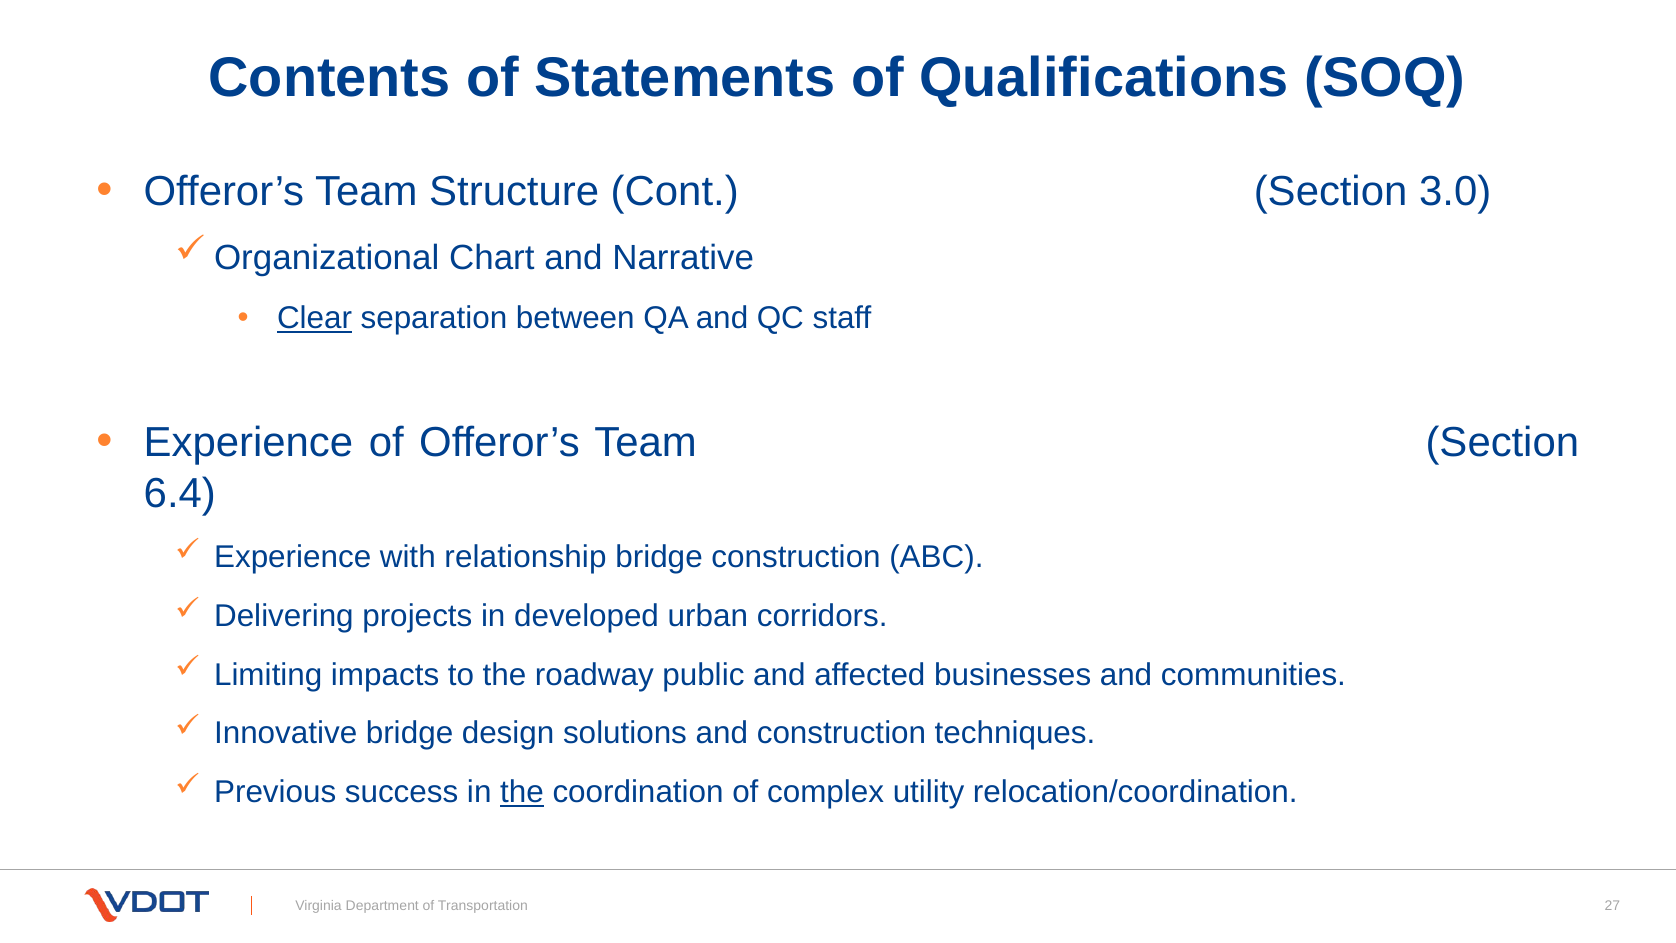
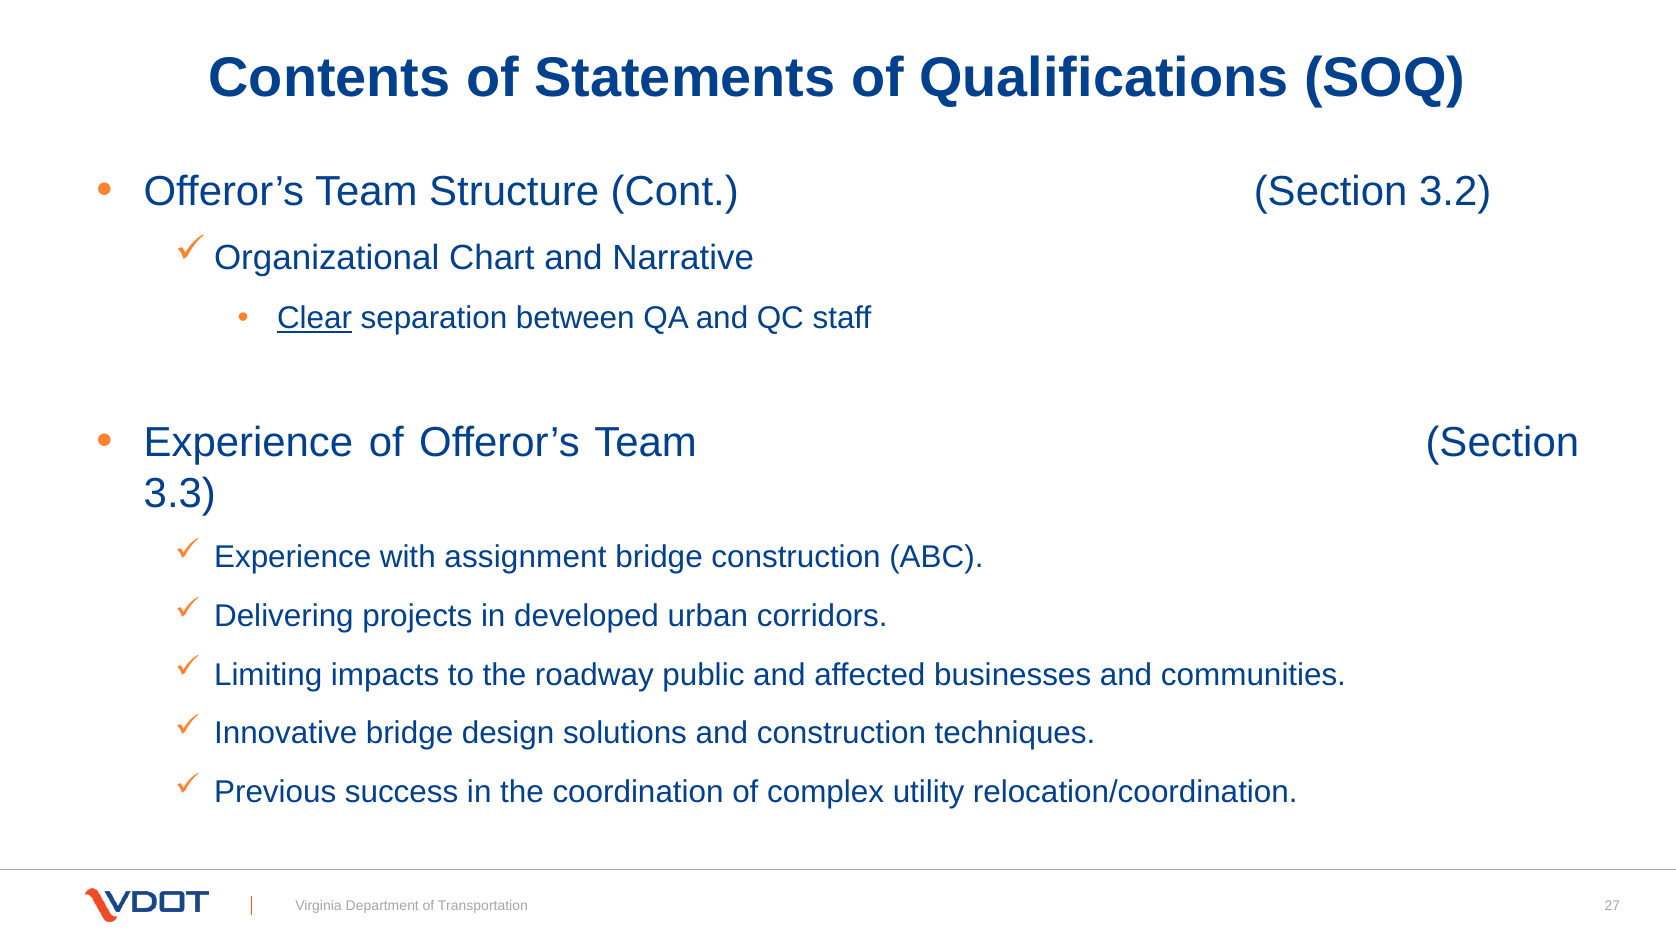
3.0: 3.0 -> 3.2 (1455, 191)
6.4: 6.4 -> 3.3 (180, 493)
relationship: relationship -> assignment (525, 557)
the underline: present -> none (522, 792)
